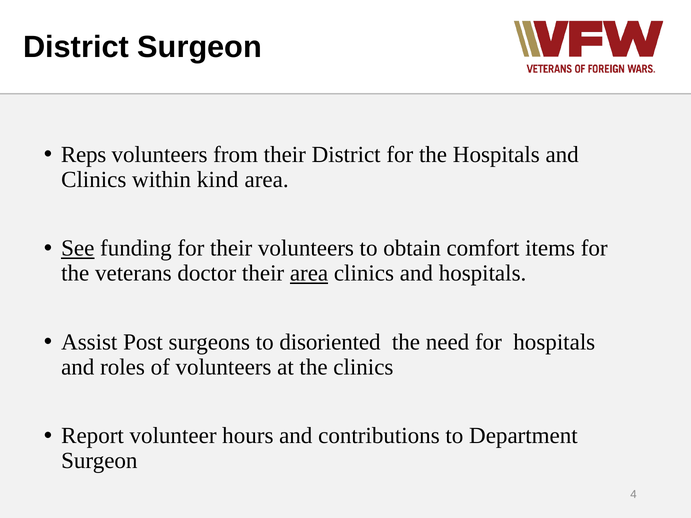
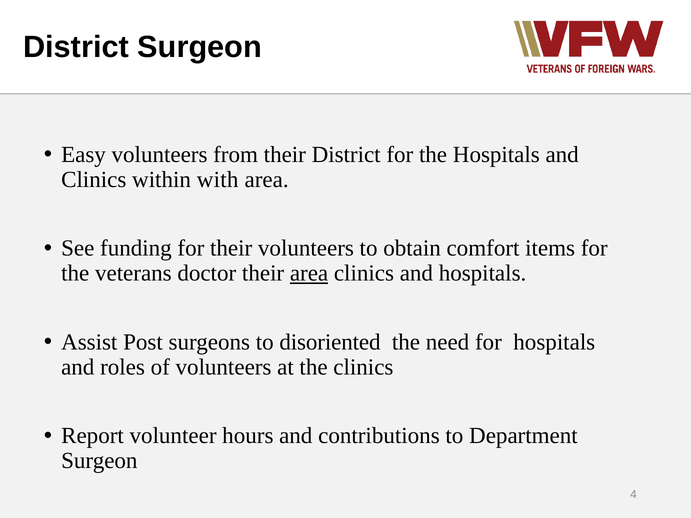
Reps: Reps -> Easy (84, 155)
kind: kind -> with (218, 180)
See underline: present -> none (78, 249)
